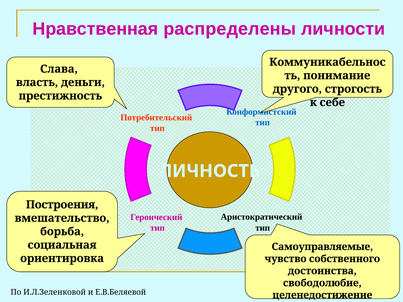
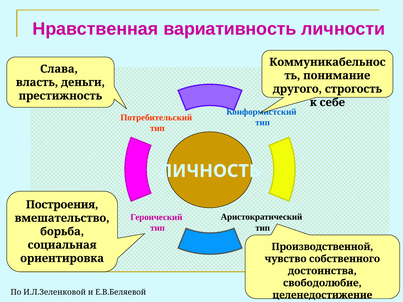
распределены: распределены -> вариативность (230, 29)
Самоуправляемые: Самоуправляемые -> Производственной (322, 247)
